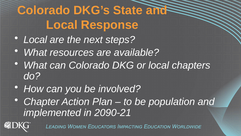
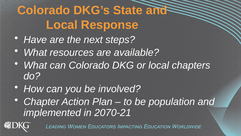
Local: Local -> Have (35, 40)
2090-21: 2090-21 -> 2070-21 (113, 112)
